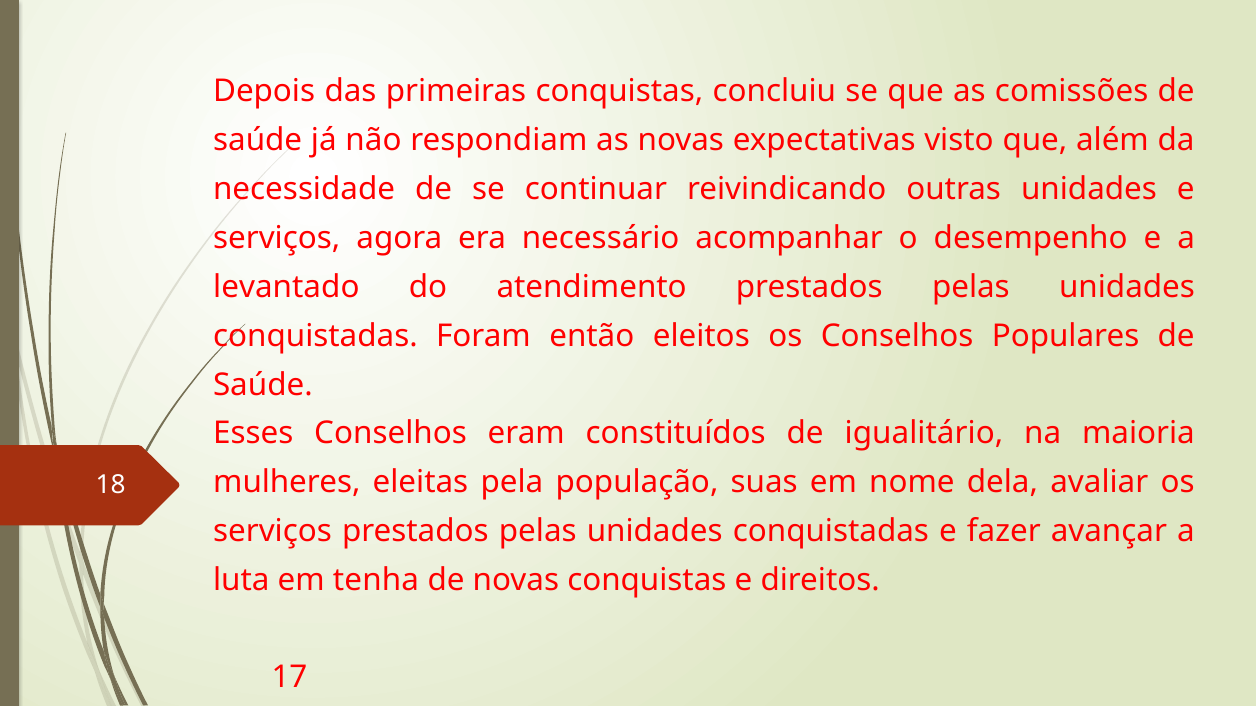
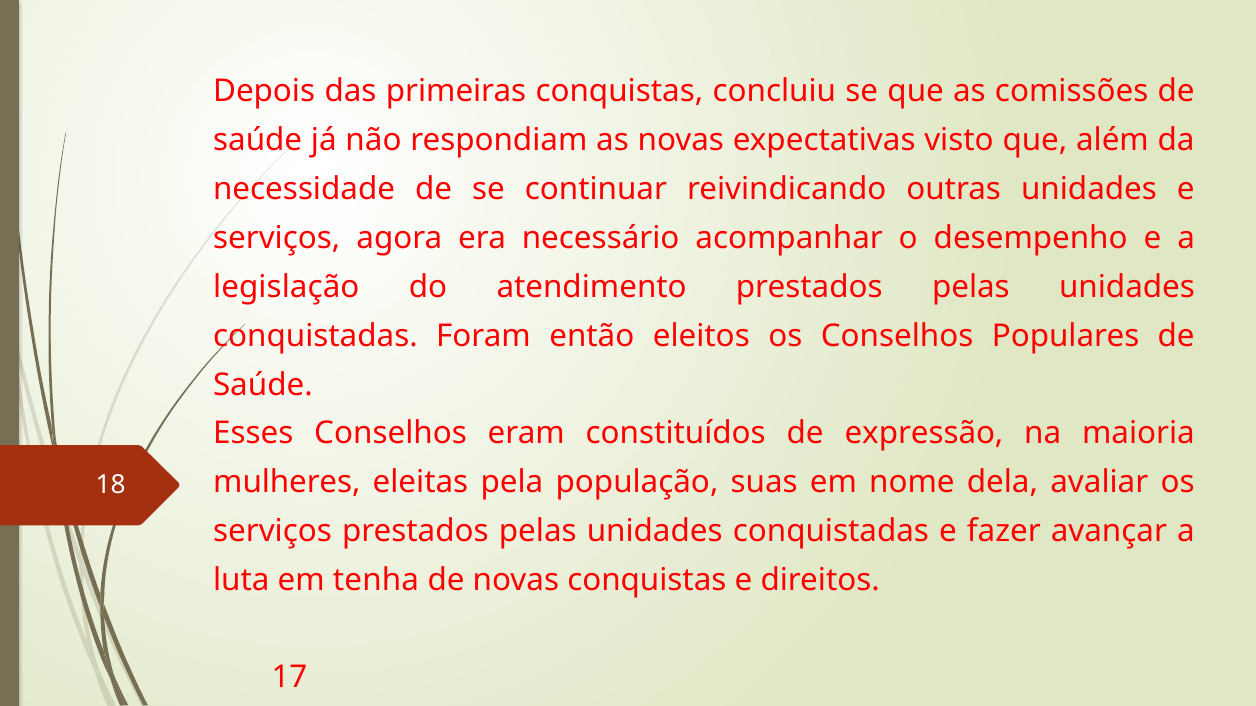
levantado: levantado -> legislação (286, 287)
igualitário: igualitário -> expressão (924, 434)
